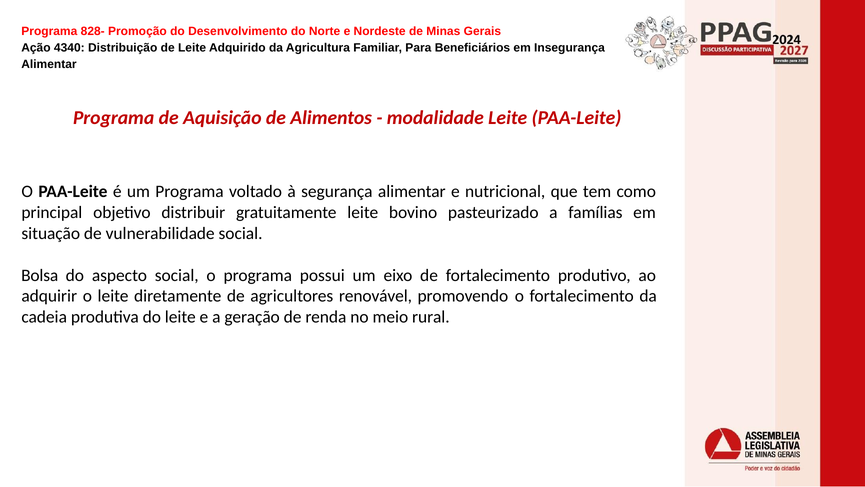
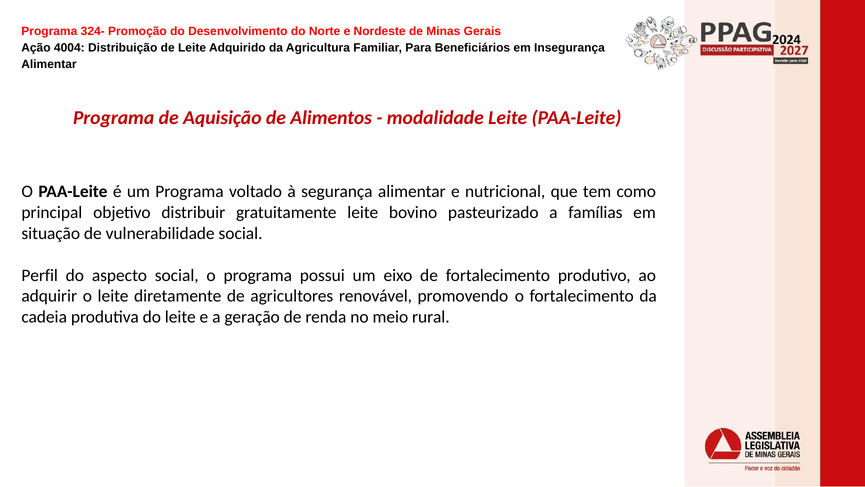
828-: 828- -> 324- (93, 31)
4340: 4340 -> 4004 (69, 48)
Bolsa: Bolsa -> Perfil (40, 275)
